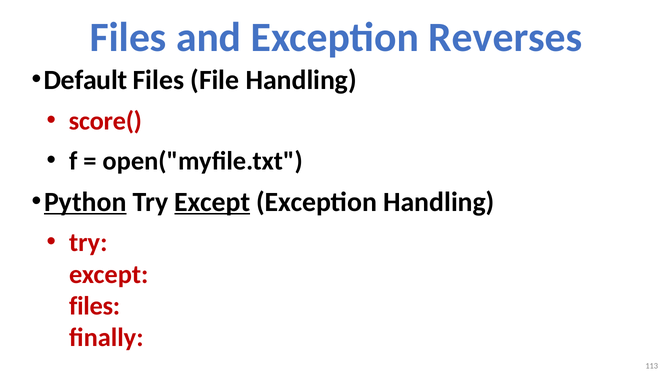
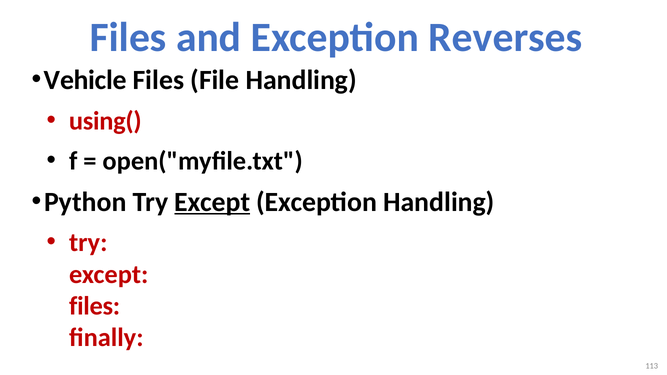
Default: Default -> Vehicle (85, 80)
score(: score( -> using( (105, 121)
Python underline: present -> none (85, 202)
